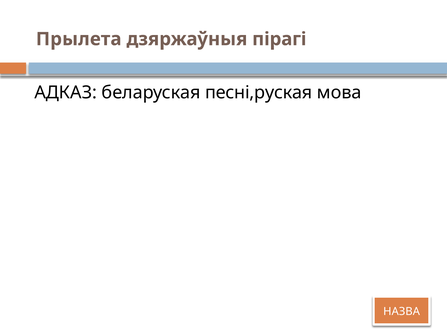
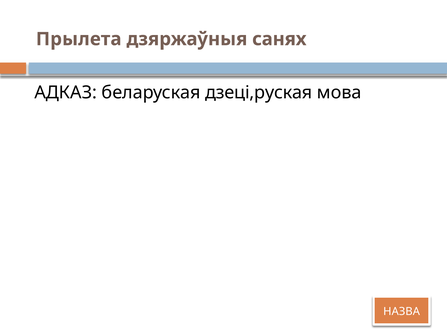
пірагі: пірагі -> санях (279, 39)
песні,руская: песні,руская -> дзеці,руская (259, 92)
